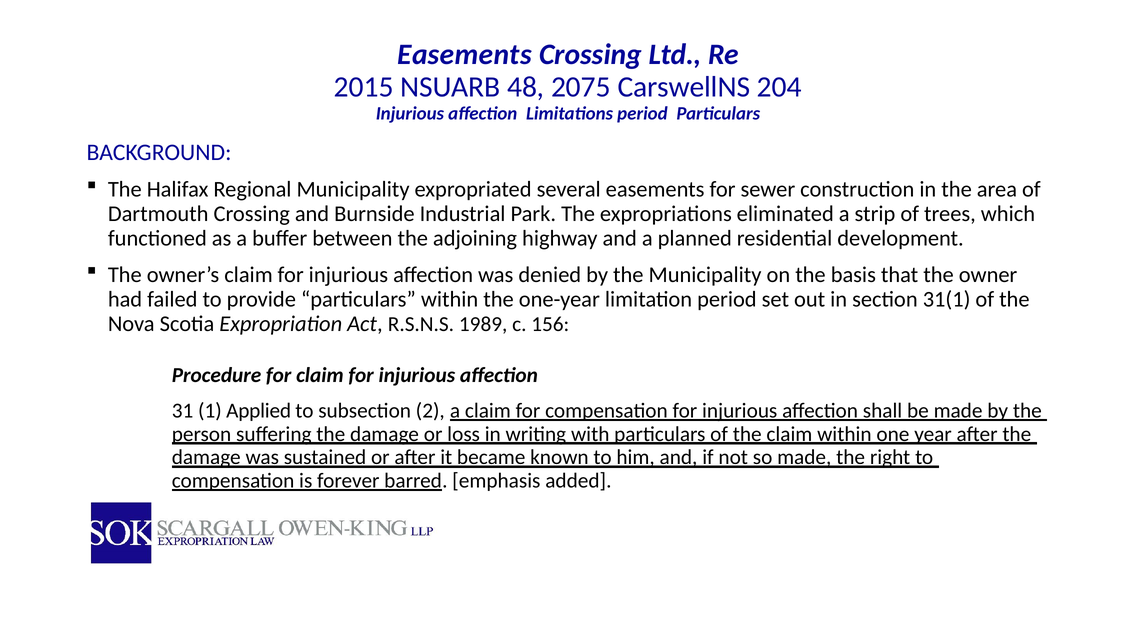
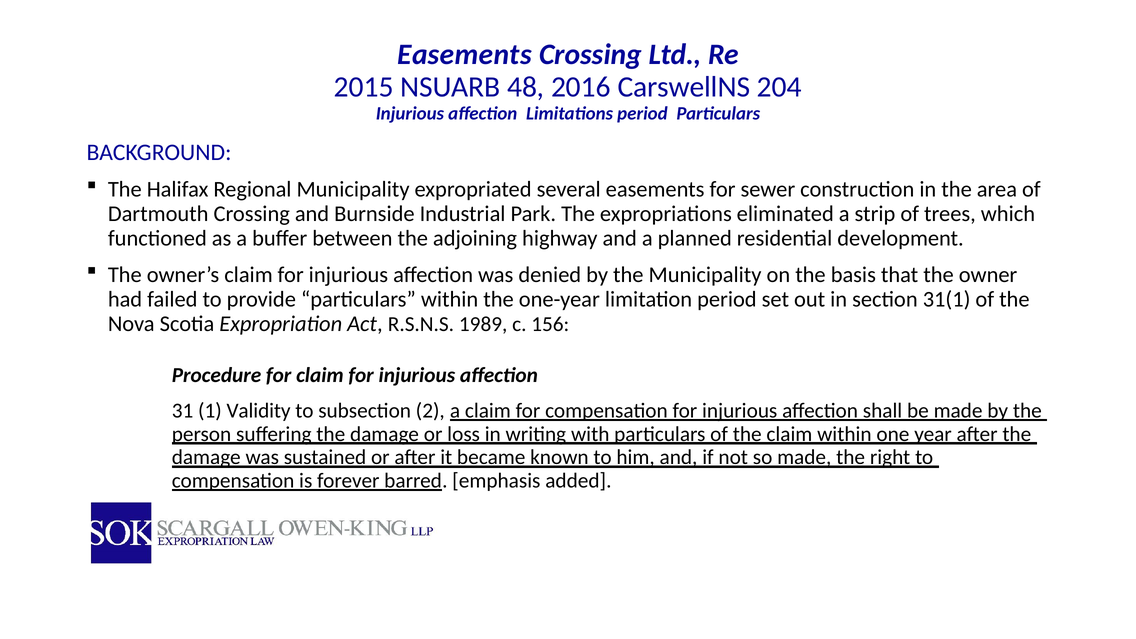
2075: 2075 -> 2016 (581, 87)
Applied: Applied -> Validity (259, 411)
